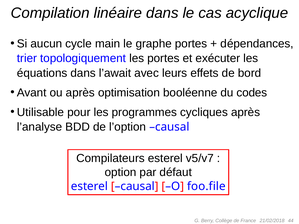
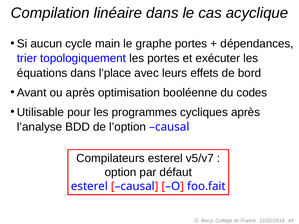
l’await: l’await -> l’place (115, 73)
foo.file: foo.file -> foo.fait (206, 186)
